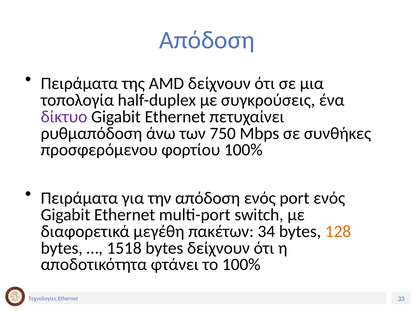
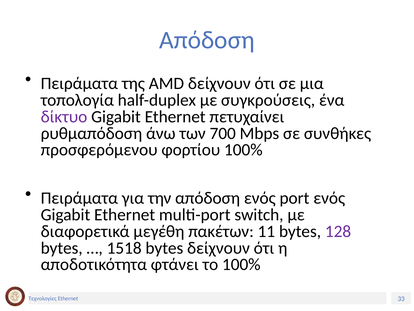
750: 750 -> 700 (223, 133)
34: 34 -> 11 (266, 231)
128 colour: orange -> purple (338, 231)
